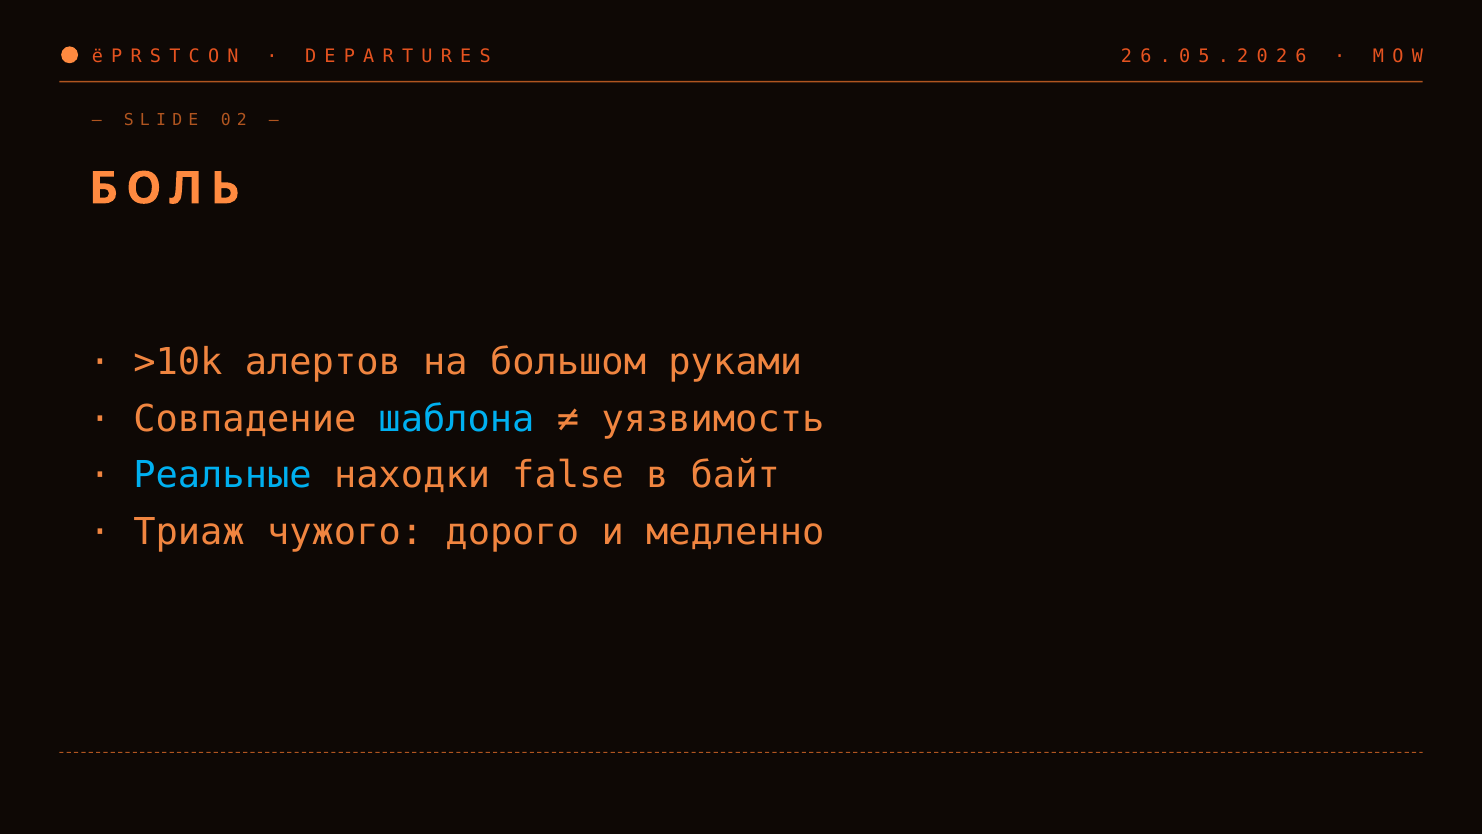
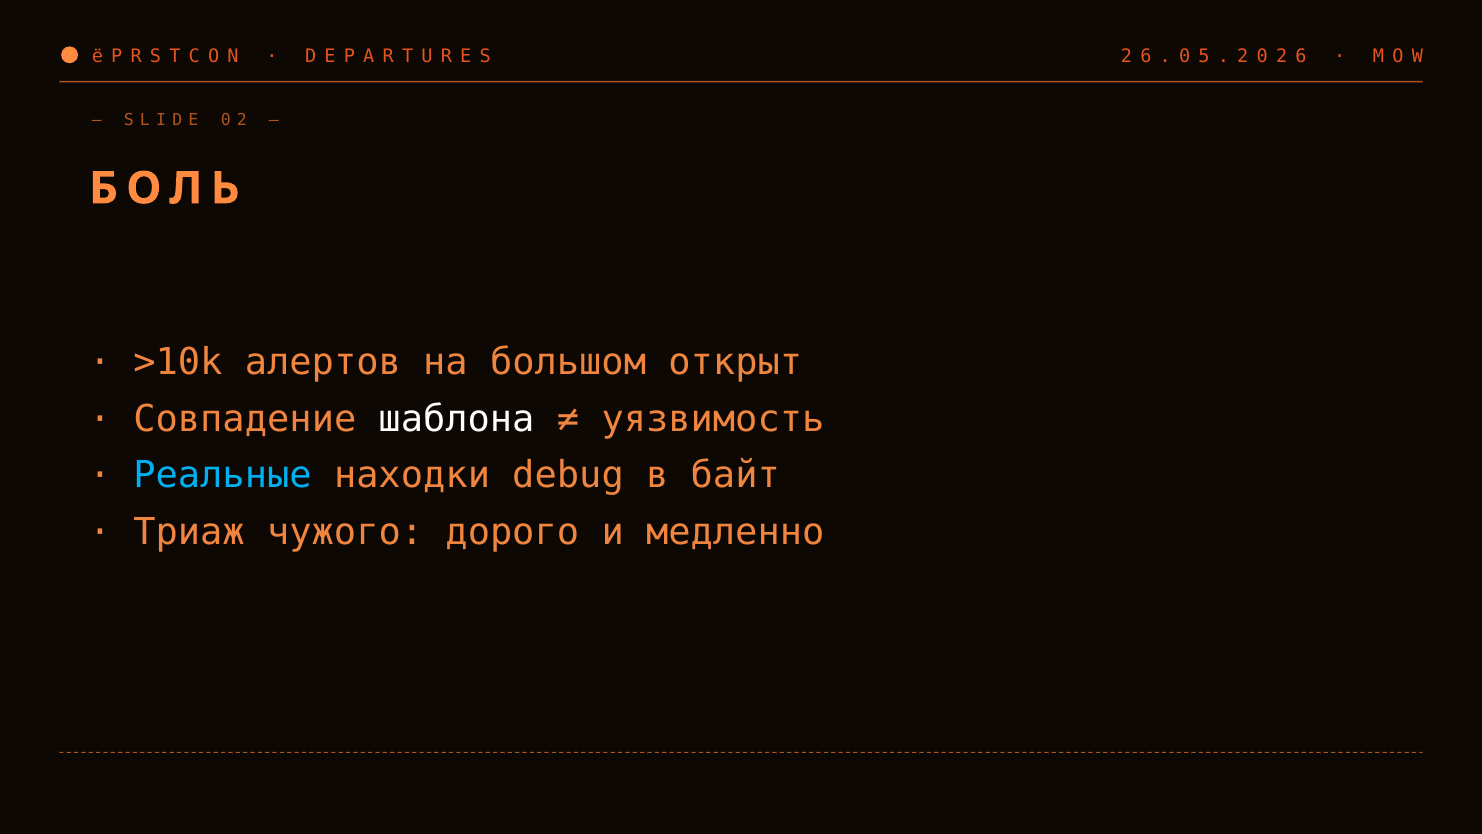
руками: руками -> открыт (735, 362)
шаблона colour: light blue -> white (457, 419)
false: false -> debug (568, 476)
